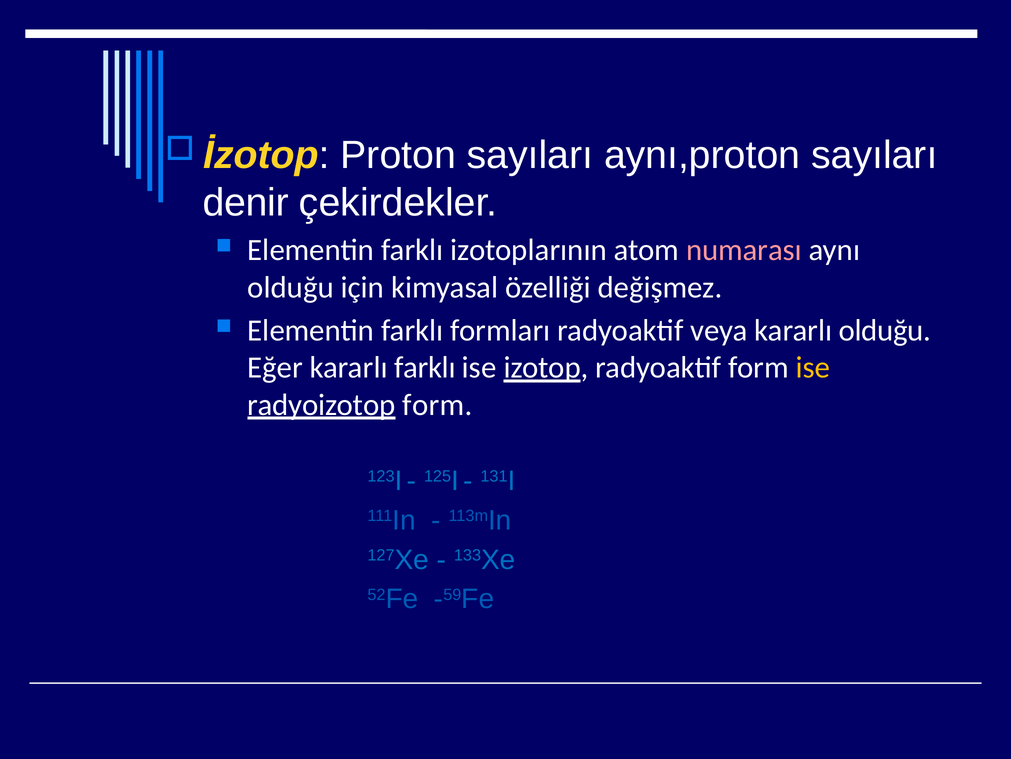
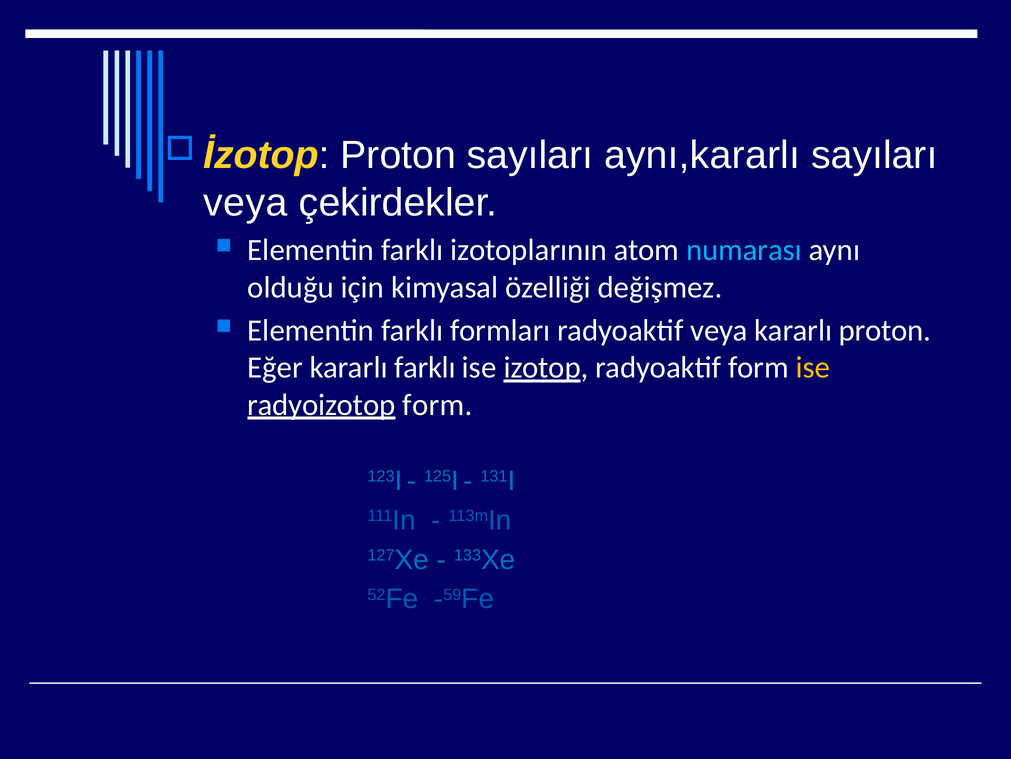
aynı,proton: aynı,proton -> aynı,kararlı (702, 155)
denir: denir -> veya (246, 202)
numarası colour: pink -> light blue (744, 250)
kararlı olduğu: olduğu -> proton (885, 330)
